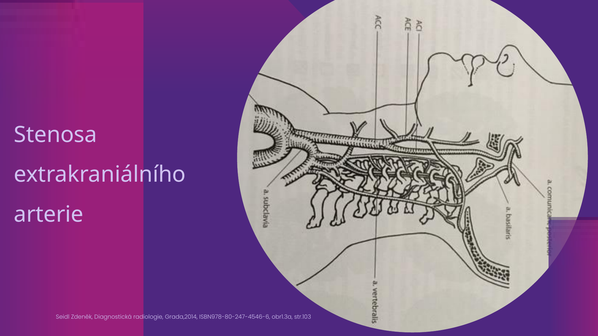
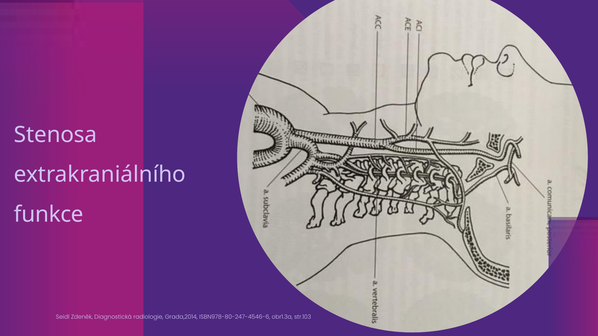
arterie: arterie -> funkce (49, 215)
